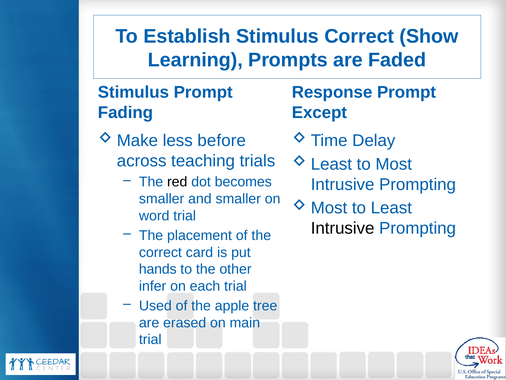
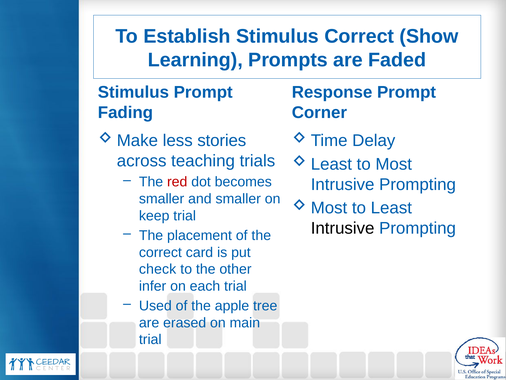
Except: Except -> Corner (319, 112)
before: before -> stories (222, 140)
red colour: black -> red (177, 182)
word: word -> keep (154, 215)
hands: hands -> check (158, 269)
